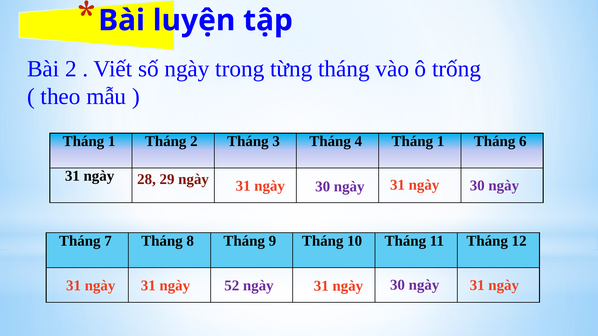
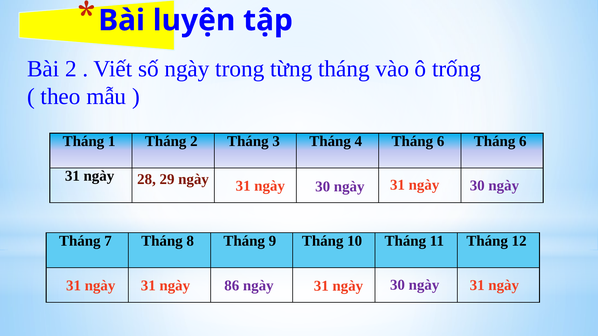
4 Tháng 1: 1 -> 6 (441, 141)
52: 52 -> 86 (232, 286)
